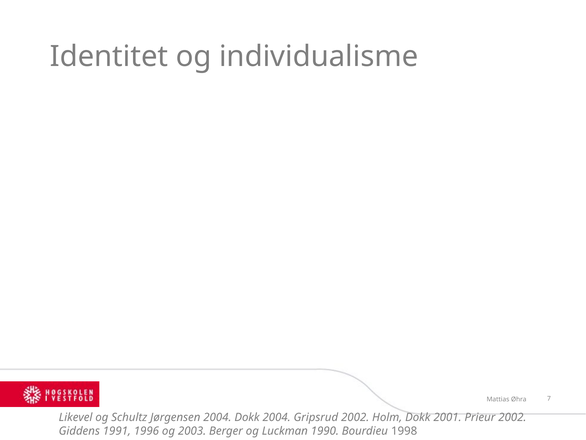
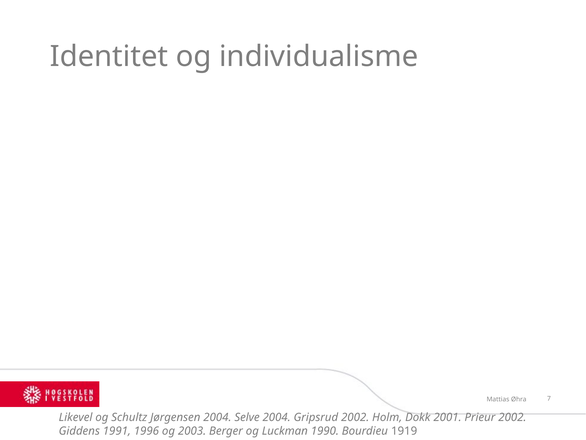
2004 Dokk: Dokk -> Selve (247, 417)
1998: 1998 -> 1919 (404, 431)
